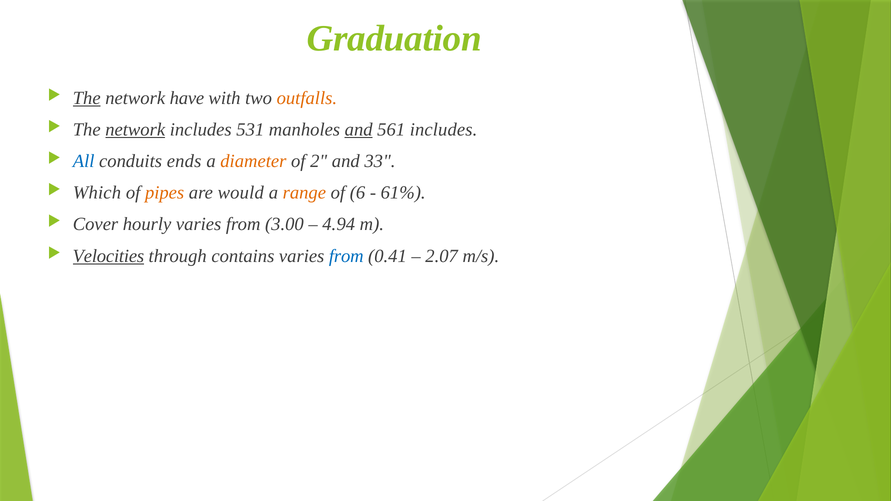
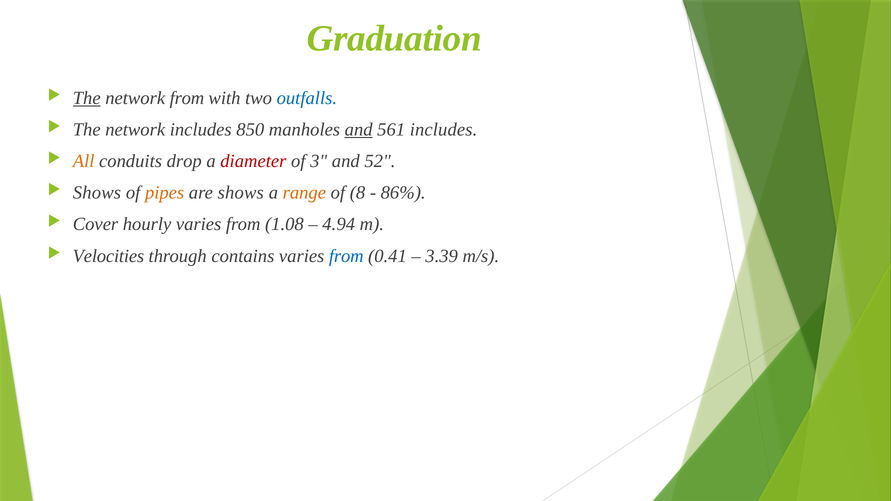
network have: have -> from (187, 98)
outfalls colour: orange -> blue (307, 98)
network underline: present -> none (135, 130)
531: 531 -> 850 (250, 130)
All colour: blue -> orange (84, 161)
ends: ends -> drop (184, 161)
diameter colour: orange -> red (253, 161)
2: 2 -> 3 (319, 161)
33: 33 -> 52 (380, 161)
Which: Which -> Shows (97, 193)
are would: would -> shows (241, 193)
6: 6 -> 8 (358, 193)
61%: 61% -> 86% (403, 193)
3.00: 3.00 -> 1.08 (284, 224)
Velocities underline: present -> none (108, 256)
2.07: 2.07 -> 3.39 (442, 256)
